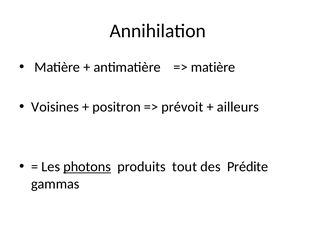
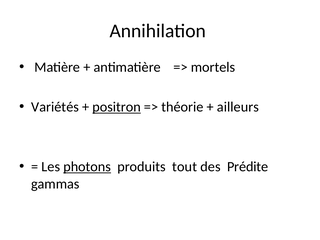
matière: matière -> mortels (213, 67)
Voisines: Voisines -> Variétés (55, 107)
positron underline: none -> present (117, 107)
prévoit: prévoit -> théorie (182, 107)
